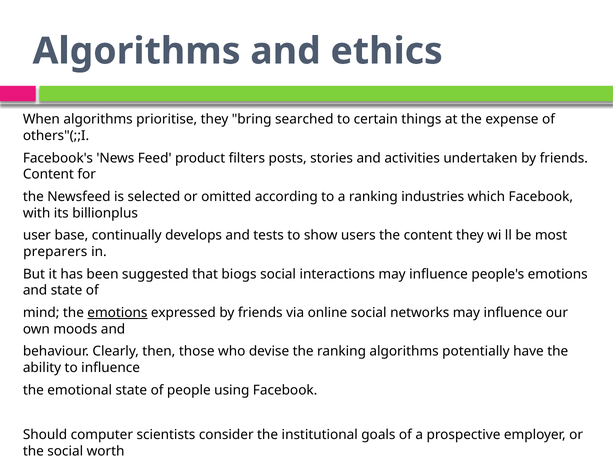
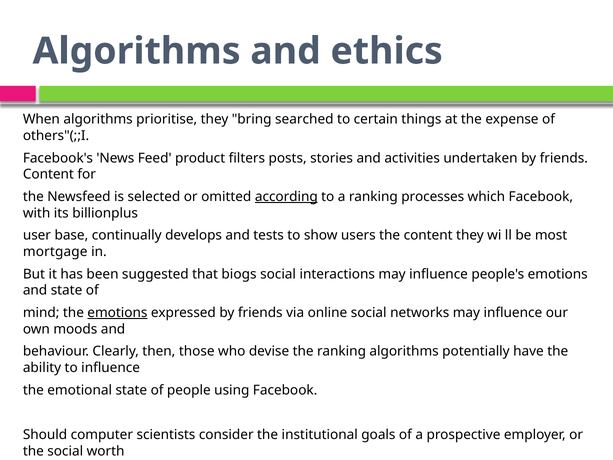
according underline: none -> present (286, 197)
industries: industries -> processes (433, 197)
preparers: preparers -> mortgage (55, 252)
